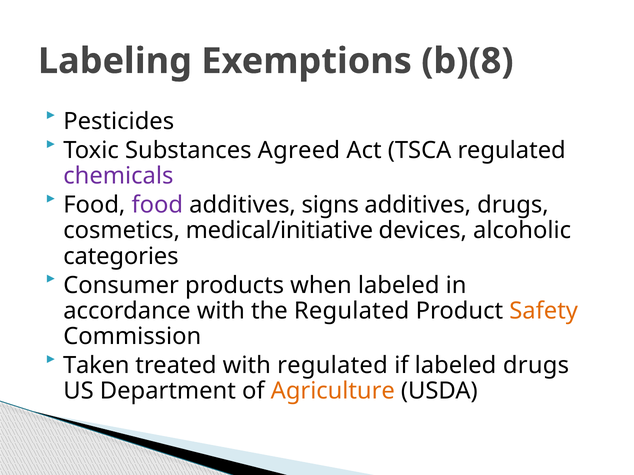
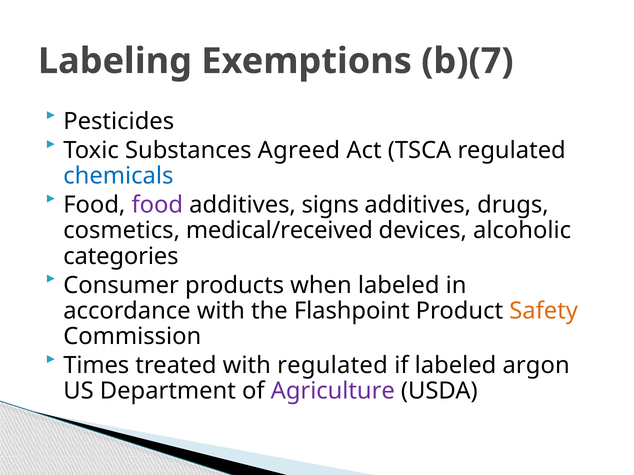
b)(8: b)(8 -> b)(7 (467, 61)
chemicals colour: purple -> blue (118, 176)
medical/initiative: medical/initiative -> medical/received (279, 231)
the Regulated: Regulated -> Flashpoint (352, 311)
Taken: Taken -> Times (96, 366)
labeled drugs: drugs -> argon (536, 366)
Agriculture colour: orange -> purple (333, 391)
